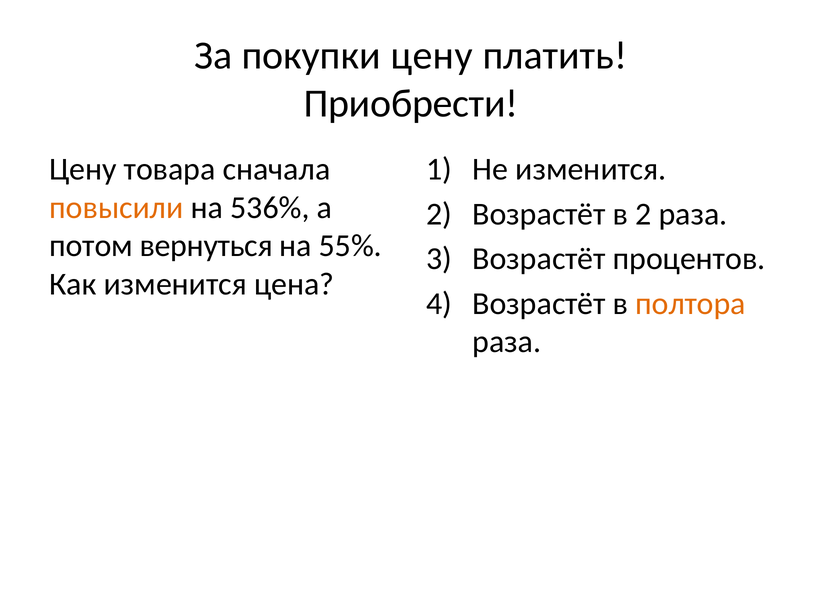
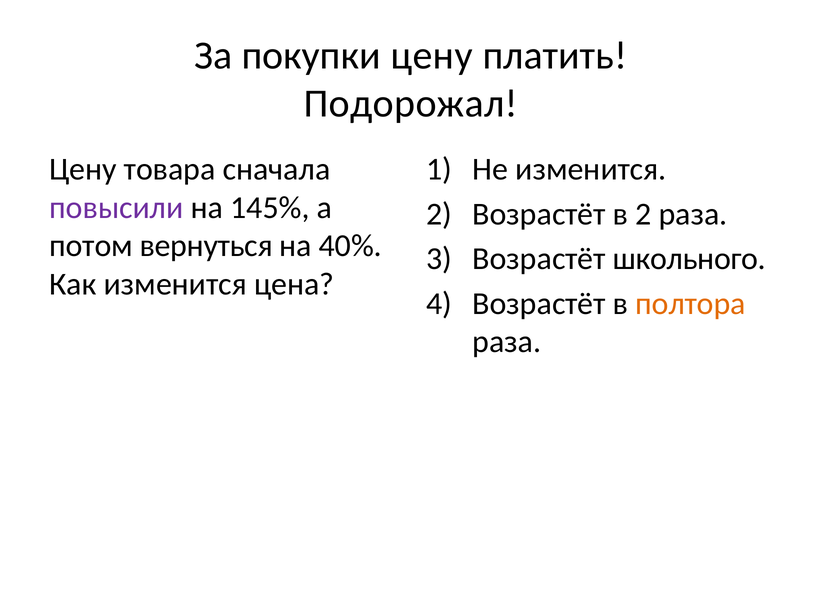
Приобрести: Приобрести -> Подорожал (411, 104)
повысили colour: orange -> purple (116, 208)
536%: 536% -> 145% (270, 208)
55%: 55% -> 40% (350, 246)
процентов: процентов -> школьного (689, 259)
